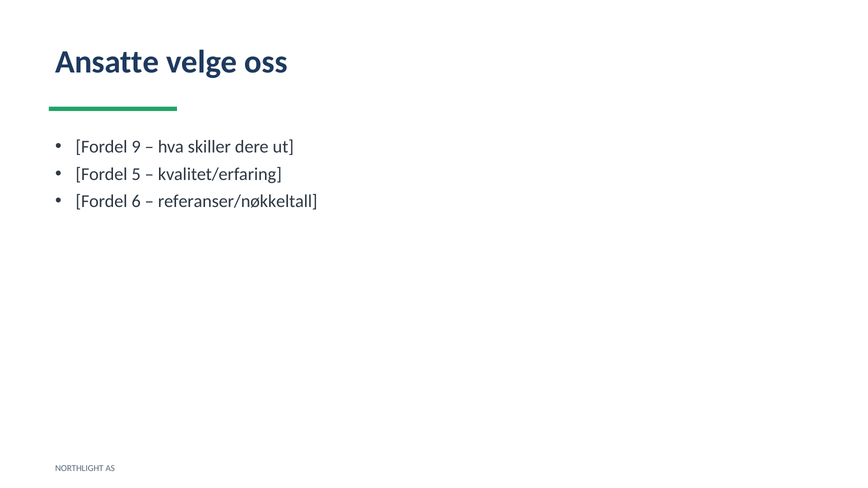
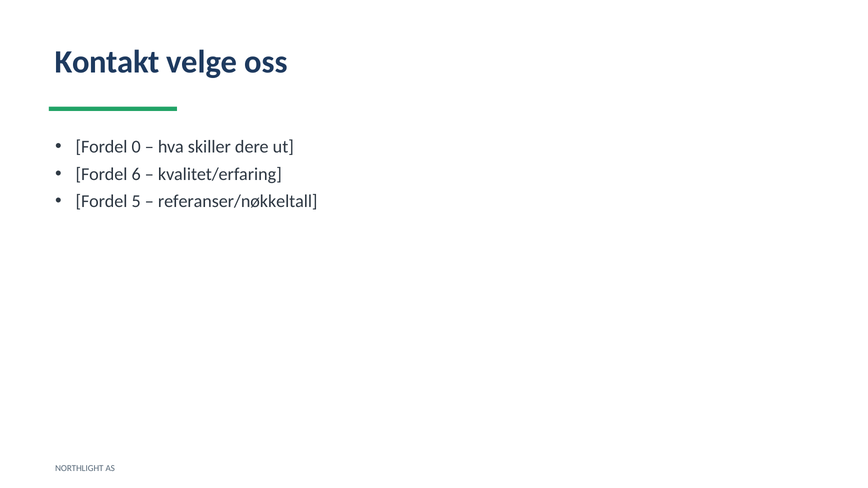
Ansatte: Ansatte -> Kontakt (107, 62)
9: 9 -> 0 (136, 147)
5: 5 -> 6 (136, 174)
6: 6 -> 5 (136, 201)
